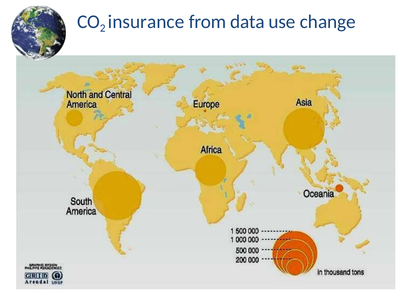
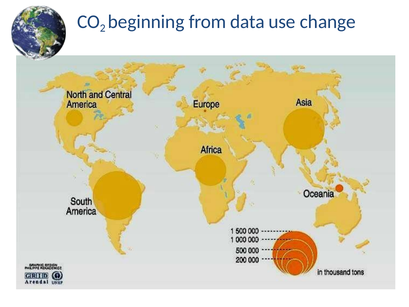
insurance: insurance -> beginning (146, 22)
